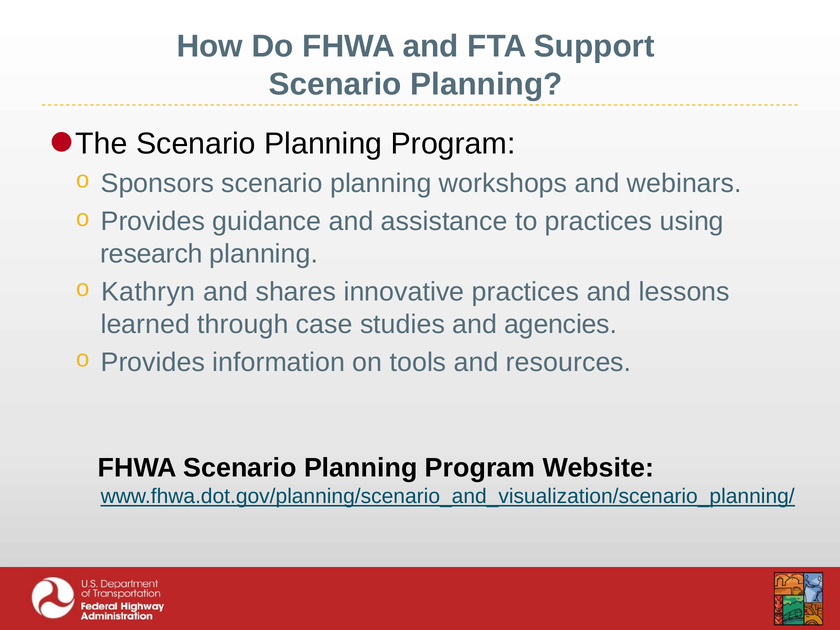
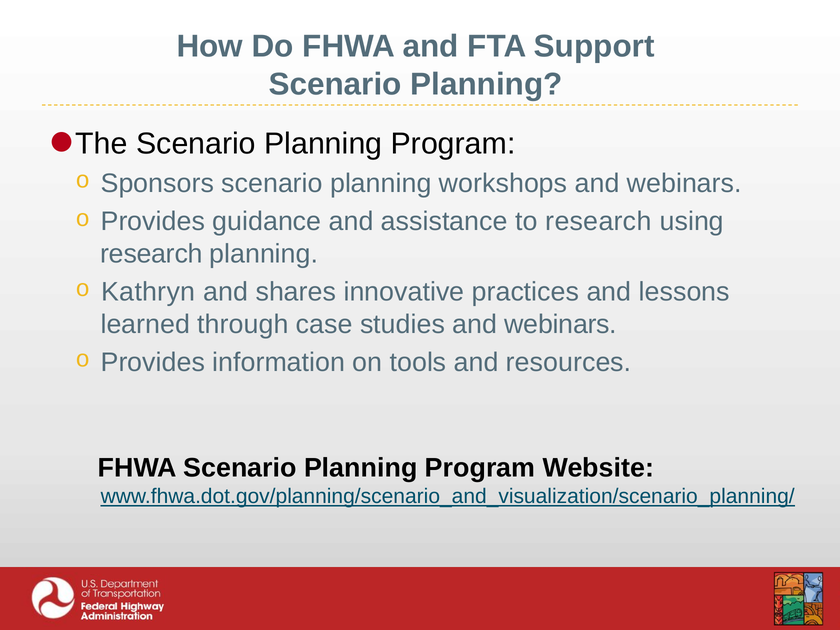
to practices: practices -> research (598, 222)
studies and agencies: agencies -> webinars (561, 324)
